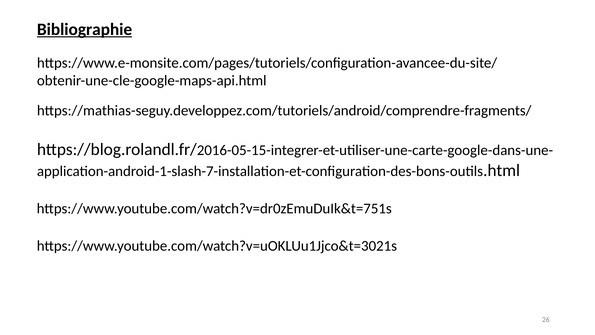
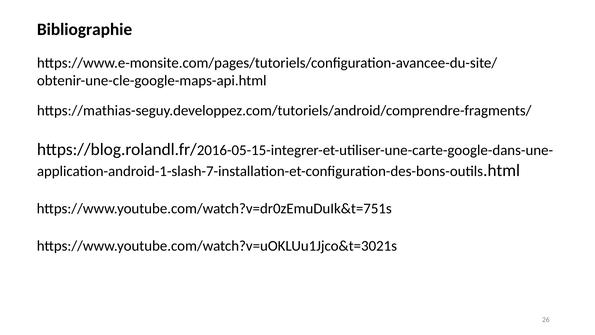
Bibliographie underline: present -> none (85, 29)
